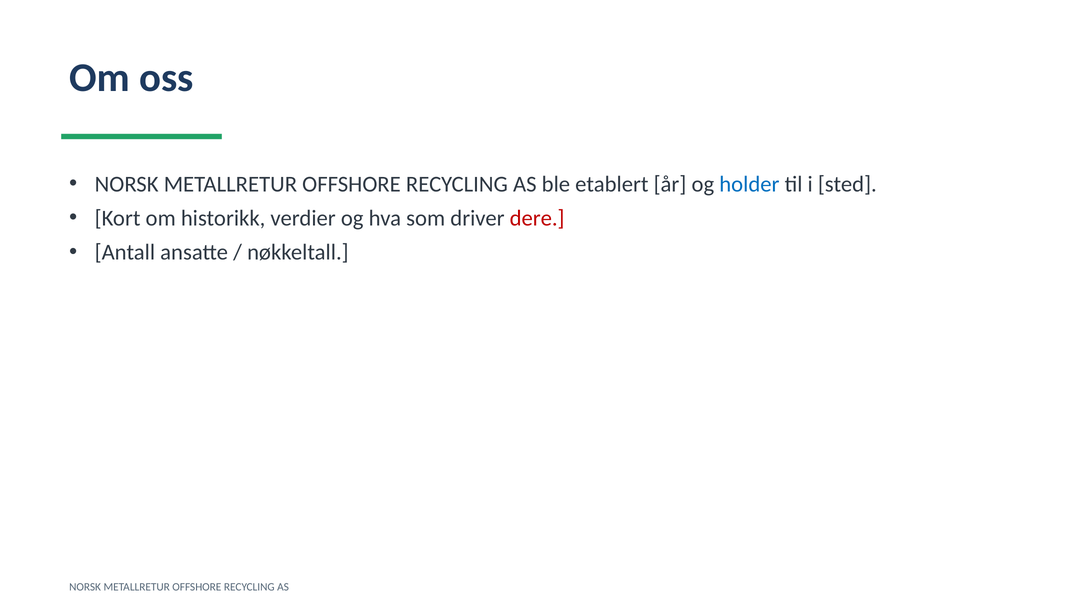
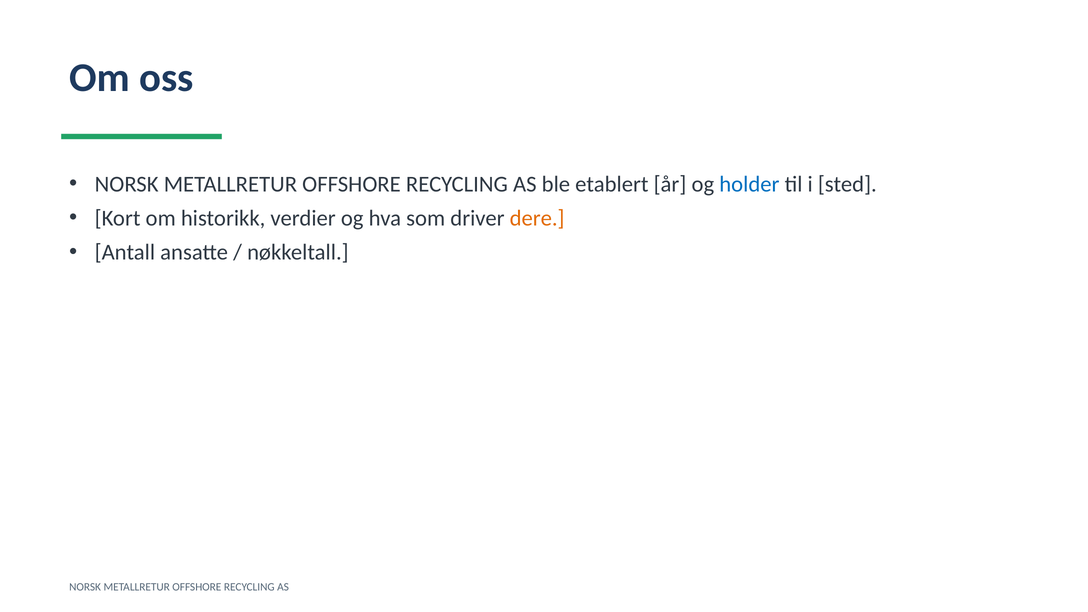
dere colour: red -> orange (537, 218)
